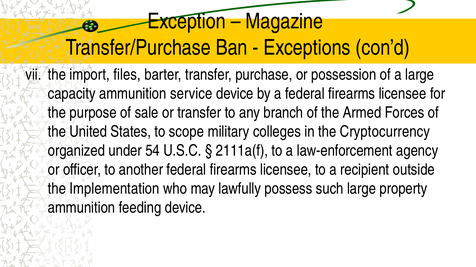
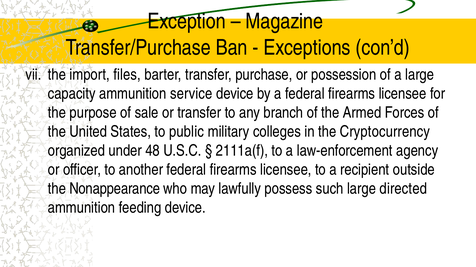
scope: scope -> public (187, 132)
54: 54 -> 48 (153, 151)
Implementation: Implementation -> Nonappearance (115, 189)
property: property -> directed (403, 189)
